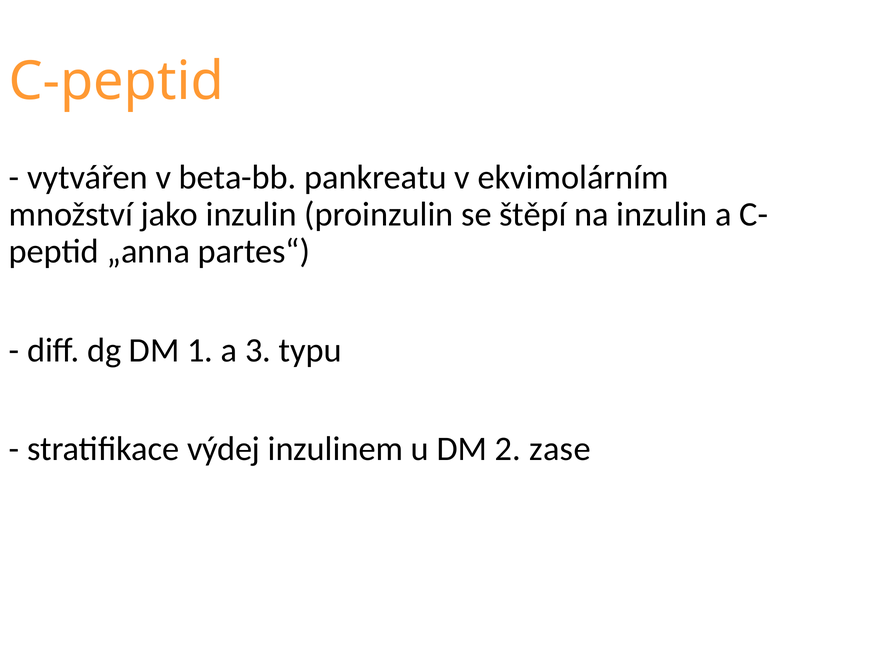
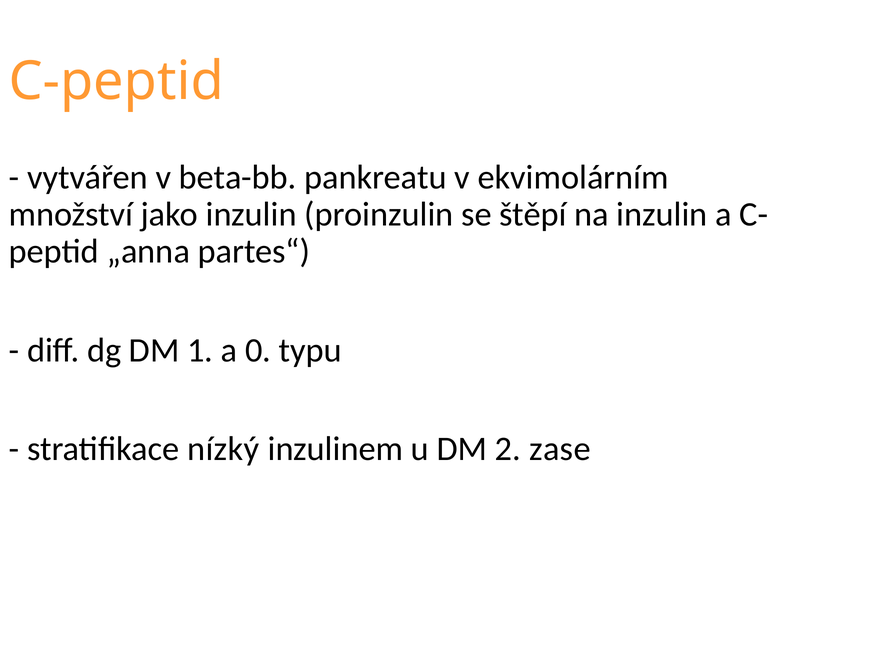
3: 3 -> 0 (258, 350)
výdej: výdej -> nízký (223, 449)
